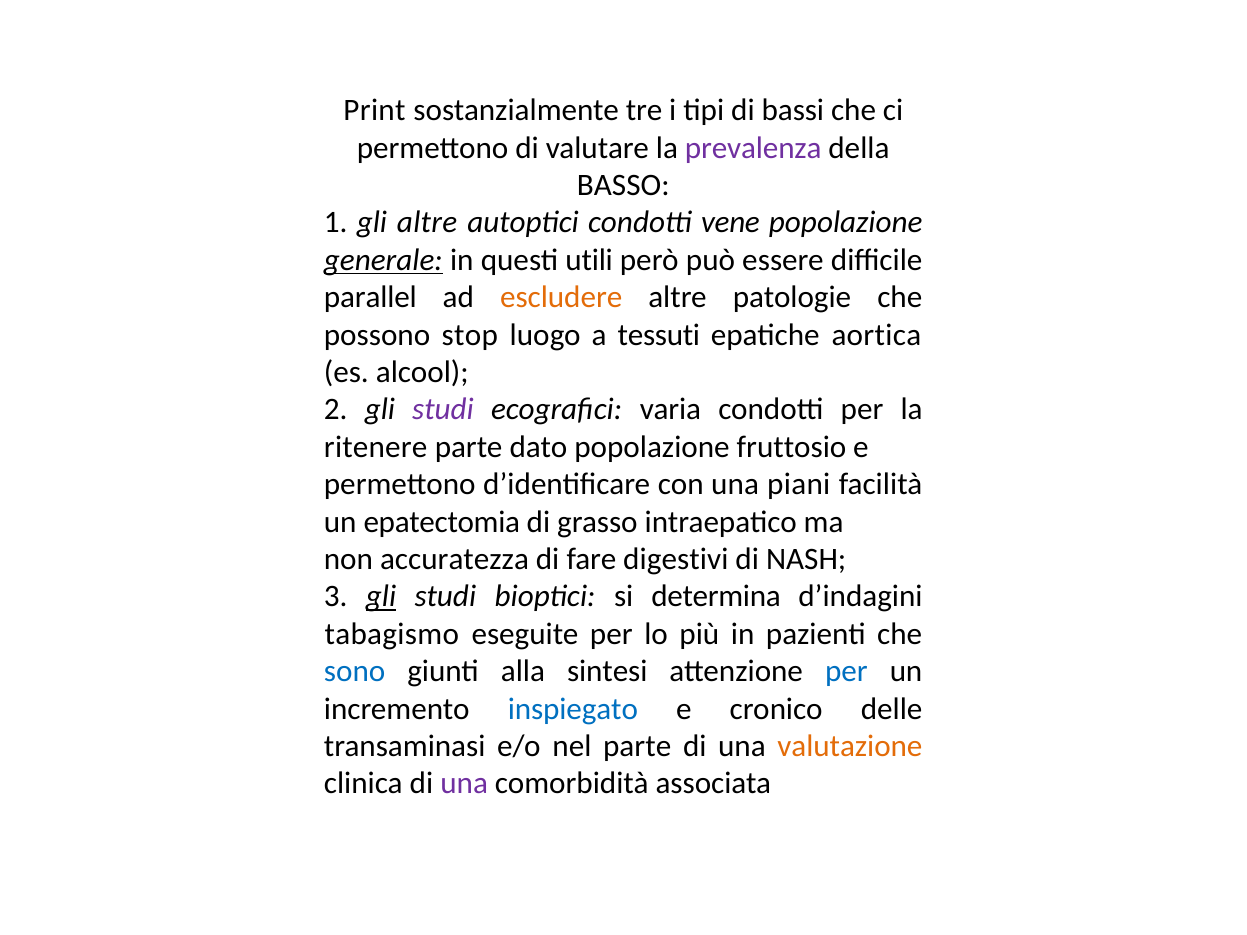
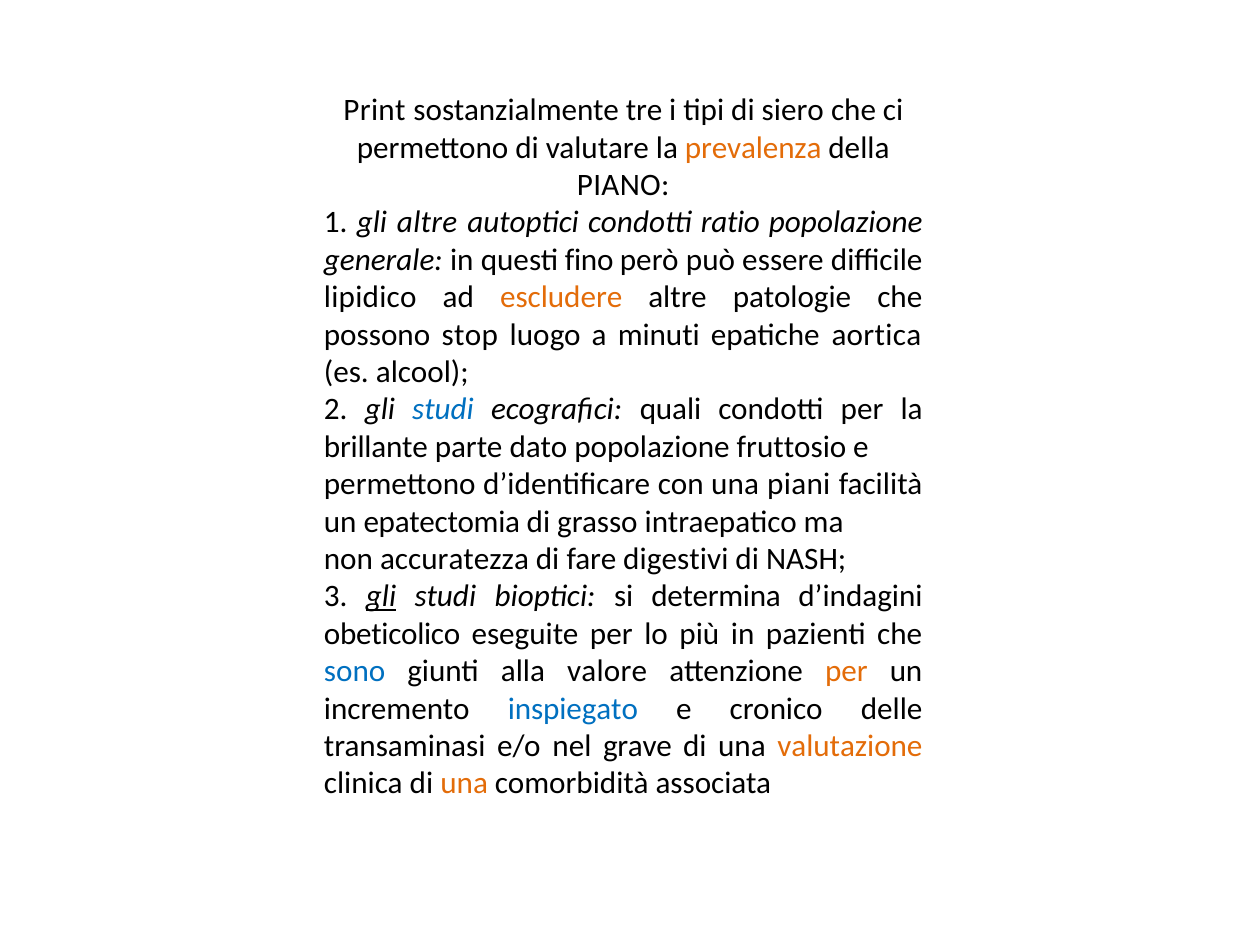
bassi: bassi -> siero (793, 111)
prevalenza colour: purple -> orange (753, 148)
BASSO: BASSO -> PIANO (623, 185)
vene: vene -> ratio (730, 223)
generale underline: present -> none (383, 260)
utili: utili -> fino (589, 260)
parallel: parallel -> lipidico (370, 298)
tessuti: tessuti -> minuti (659, 335)
studi colour: purple -> blue (443, 410)
varia: varia -> quali (670, 410)
ritenere: ritenere -> brillante (376, 447)
tabagismo: tabagismo -> obeticolico (392, 634)
sintesi: sintesi -> valore (607, 672)
per colour: blue -> orange (846, 672)
nel parte: parte -> grave (637, 747)
una colour: purple -> orange (464, 784)
